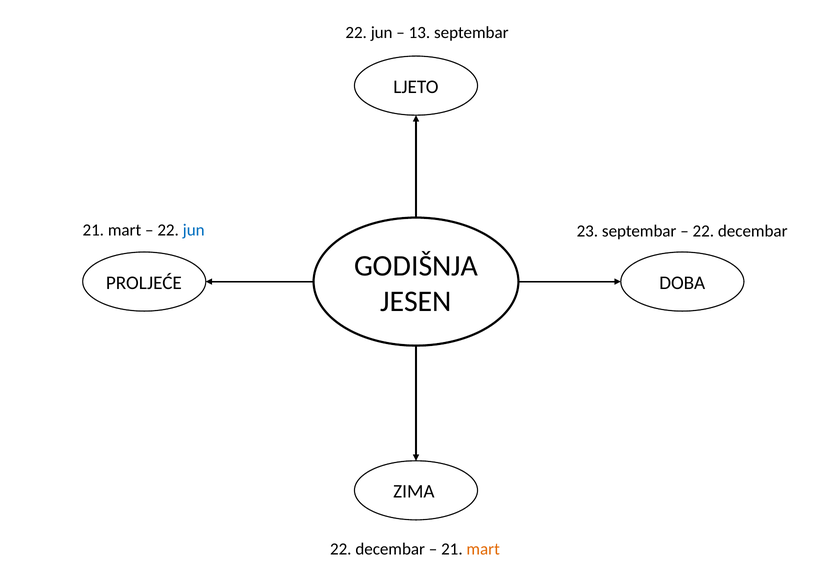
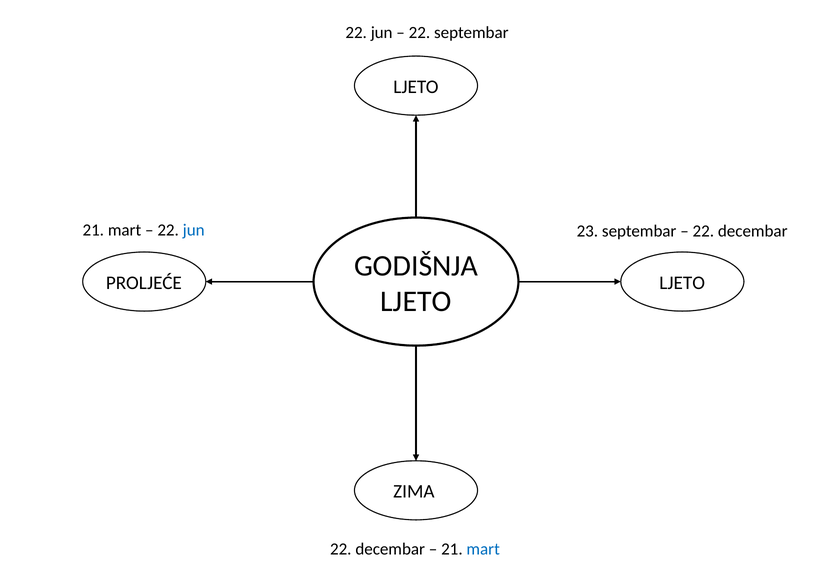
13: 13 -> 22 (419, 33)
DOBA: DOBA -> LJETO (682, 283)
JESEN: JESEN -> LJETO (416, 302)
mart colour: orange -> blue (483, 549)
